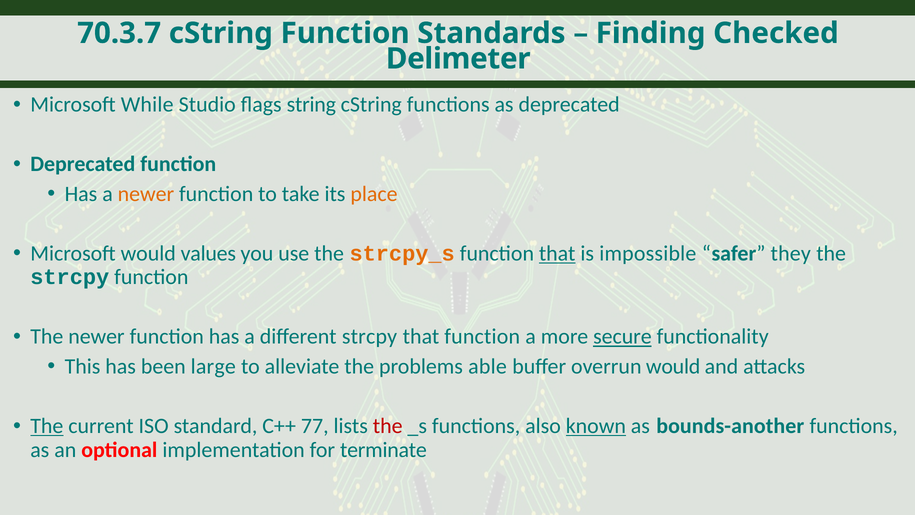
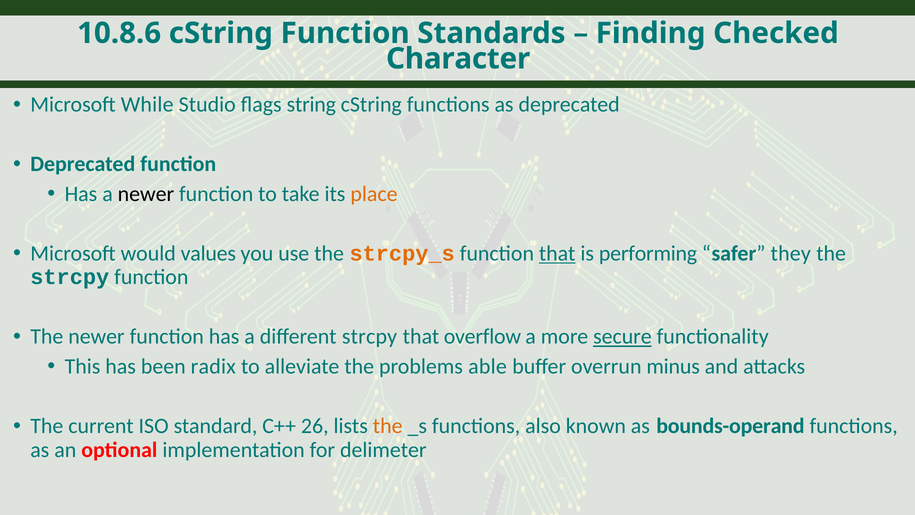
70.3.7: 70.3.7 -> 10.8.6 (119, 33)
Delimeter: Delimeter -> Character (458, 59)
newer colour: orange -> black (146, 194)
impossible: impossible -> performing (648, 253)
that function: function -> overflow (482, 337)
large: large -> radix (213, 366)
overrun would: would -> minus (673, 366)
The underline: present -> none (47, 426)
77: 77 -> 26 (315, 426)
the colour: red -> orange (388, 426)
known underline: present -> none (596, 426)
bounds-another: bounds-another -> bounds-operand (730, 426)
terminate: terminate -> delimeter (383, 449)
